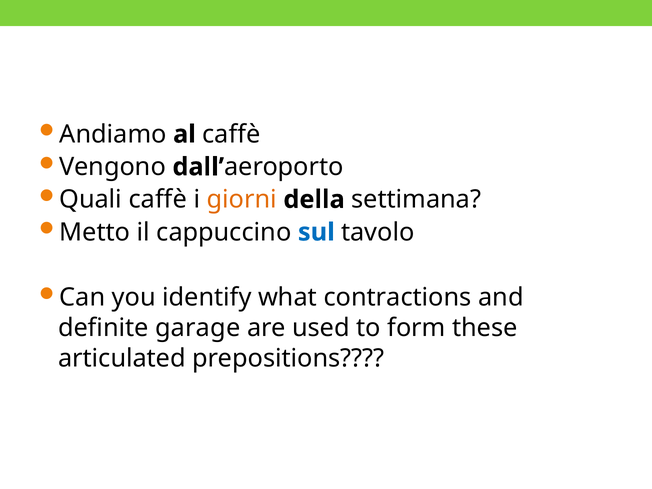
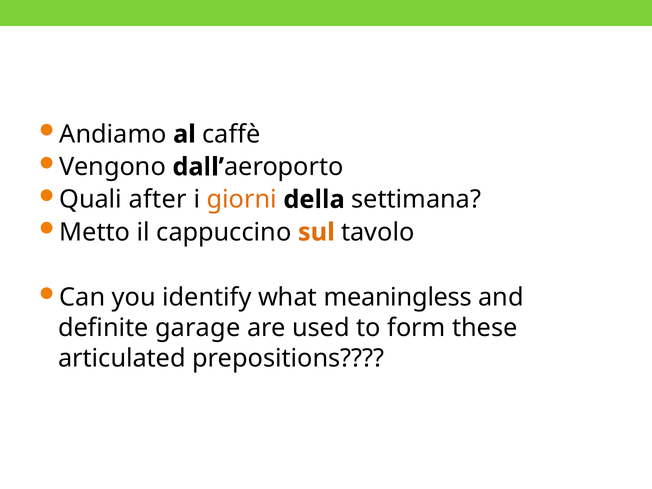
Quali caffè: caffè -> after (158, 200)
sul colour: blue -> orange (316, 232)
contractions: contractions -> meaningless (398, 297)
